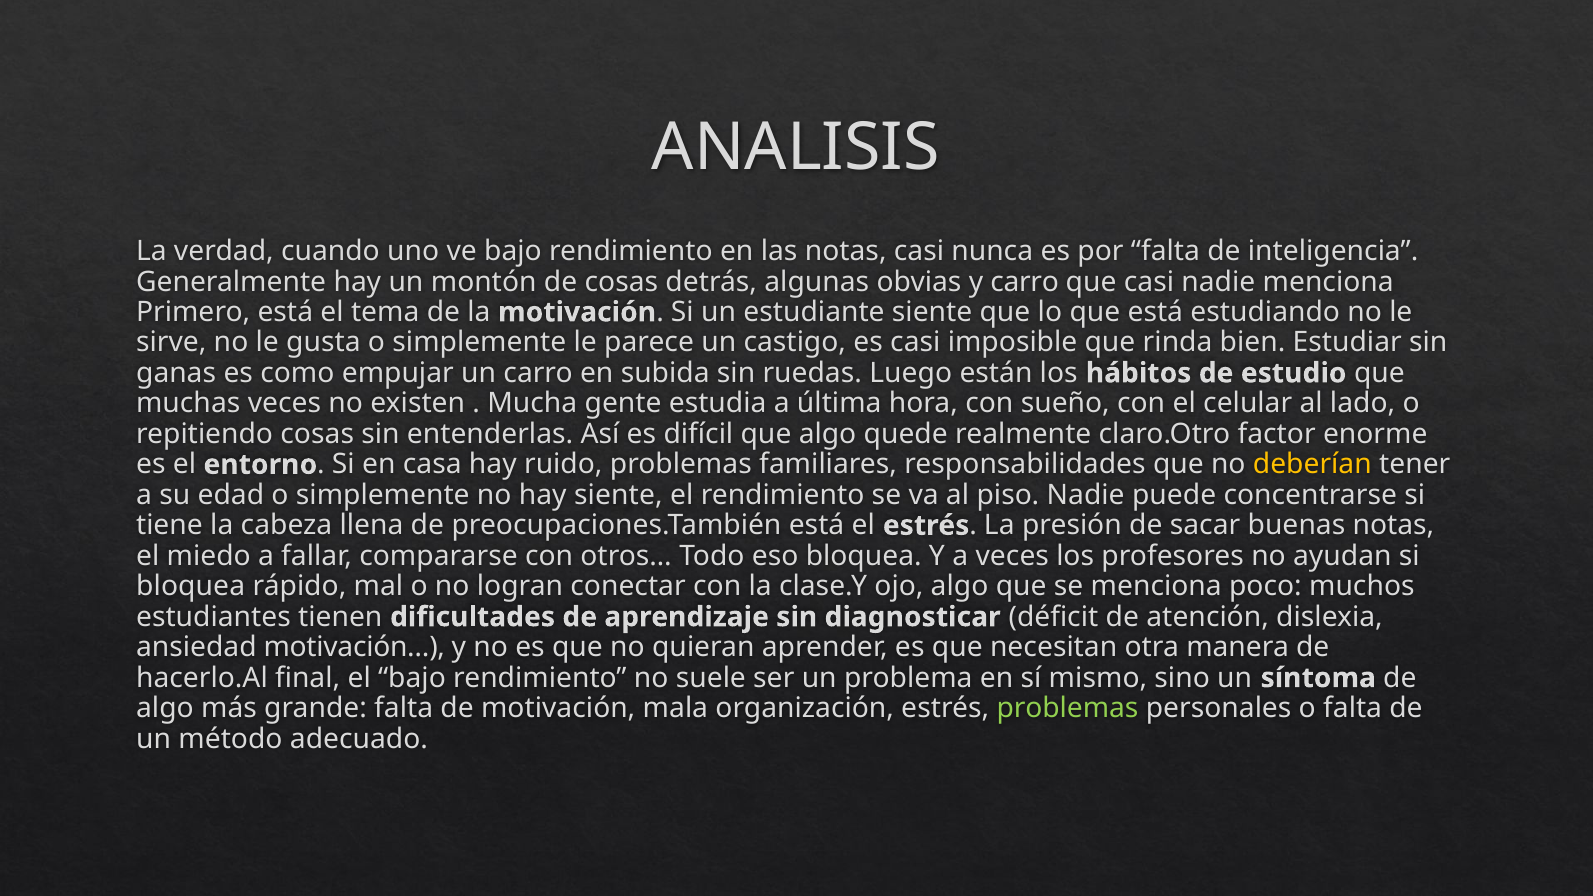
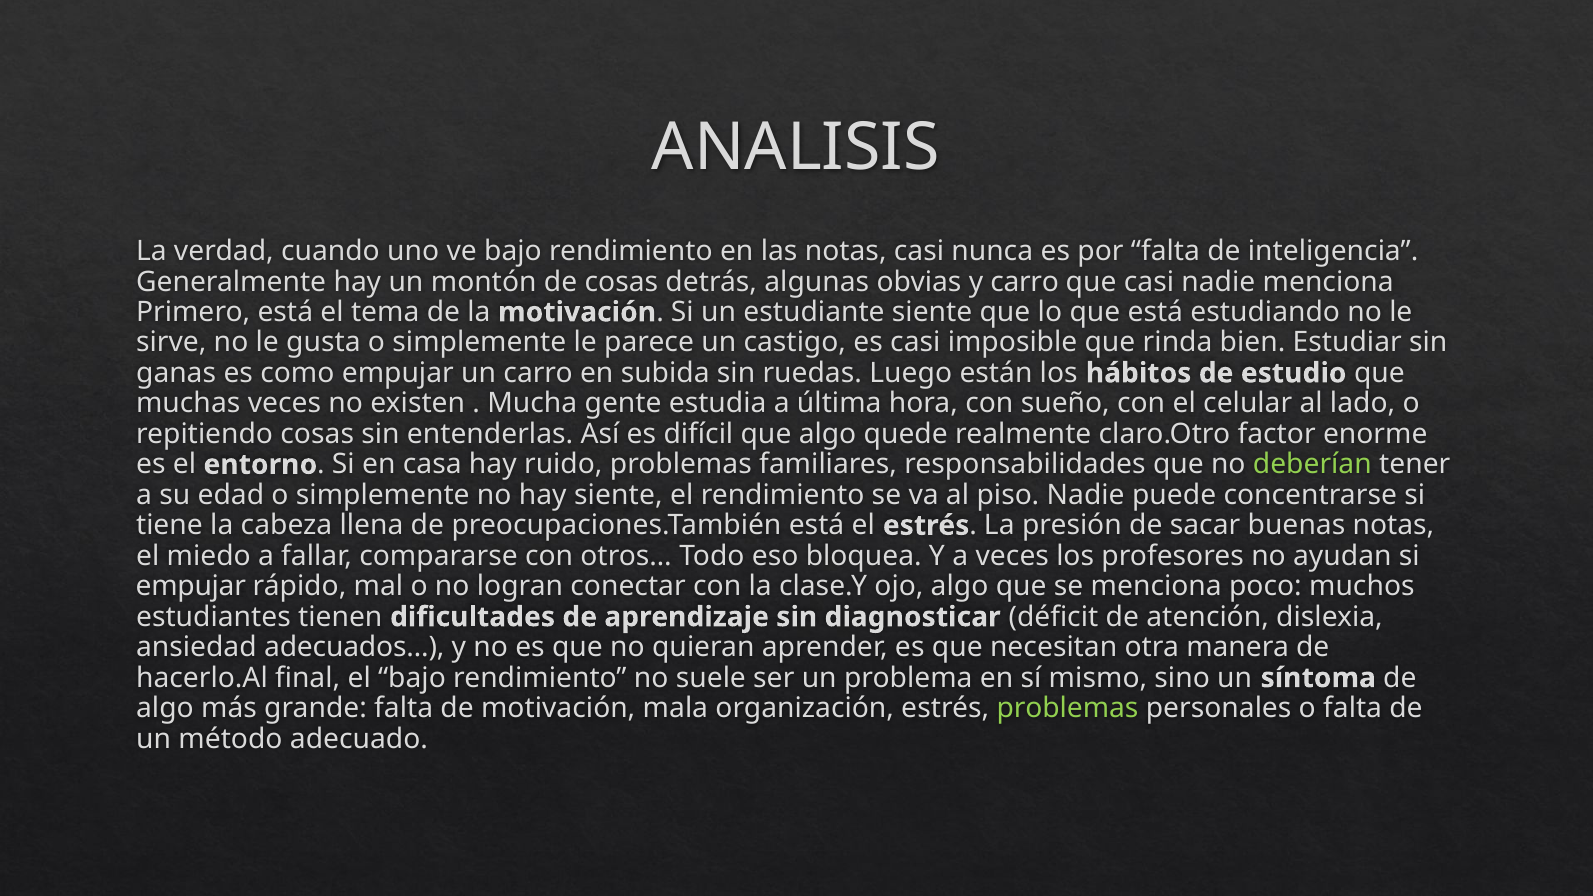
deberían colour: yellow -> light green (1312, 465)
bloquea: bloquea -> empujar (191, 587)
motivación…: motivación… -> adecuados… (354, 647)
